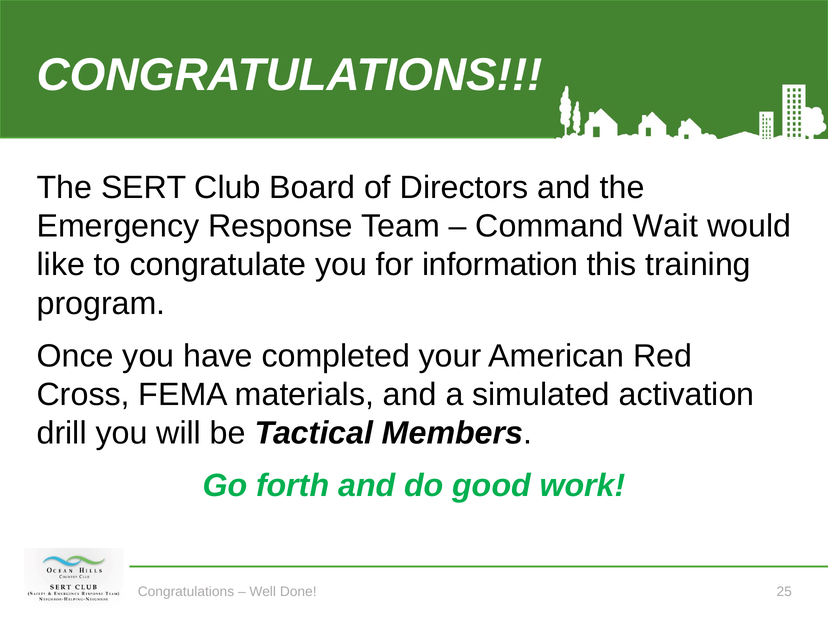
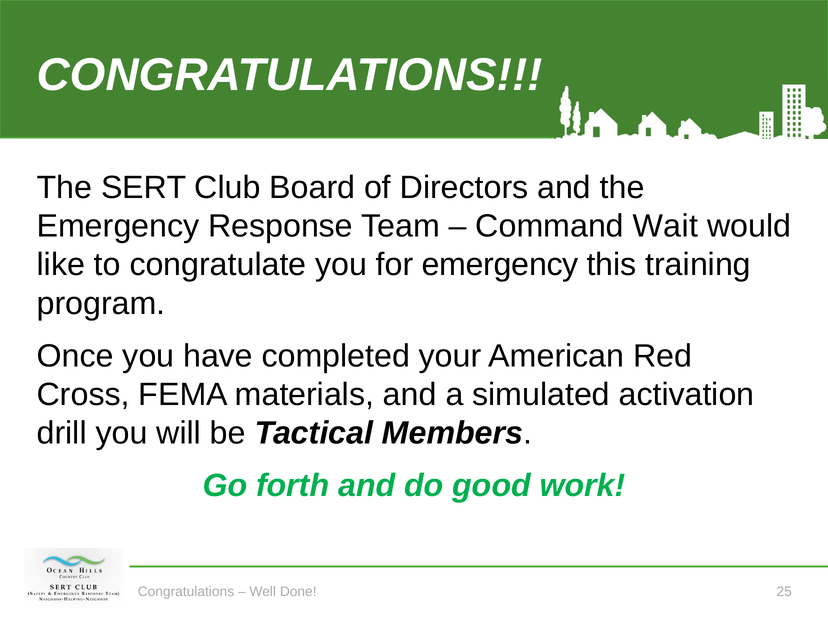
for information: information -> emergency (500, 265)
